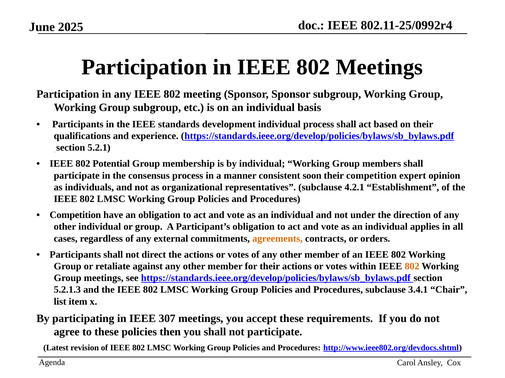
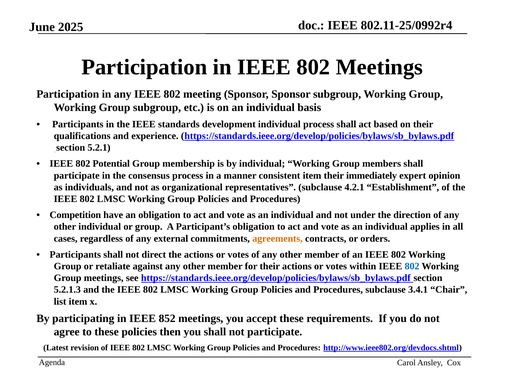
consistent soon: soon -> item (312, 176)
their competition: competition -> immediately (372, 176)
802 colour: orange -> blue (412, 267)
307: 307 -> 852 (167, 319)
